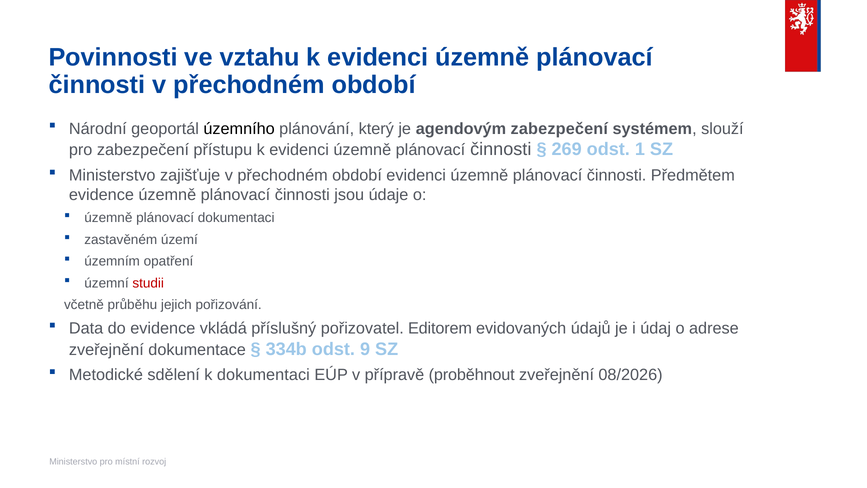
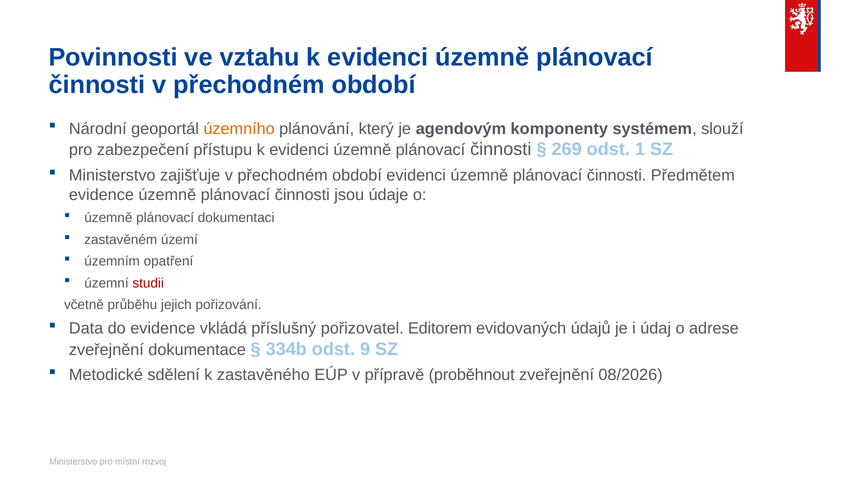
územního colour: black -> orange (239, 129)
agendovým zabezpečení: zabezpečení -> komponenty (559, 129)
k dokumentaci: dokumentaci -> zastavěného (263, 375)
